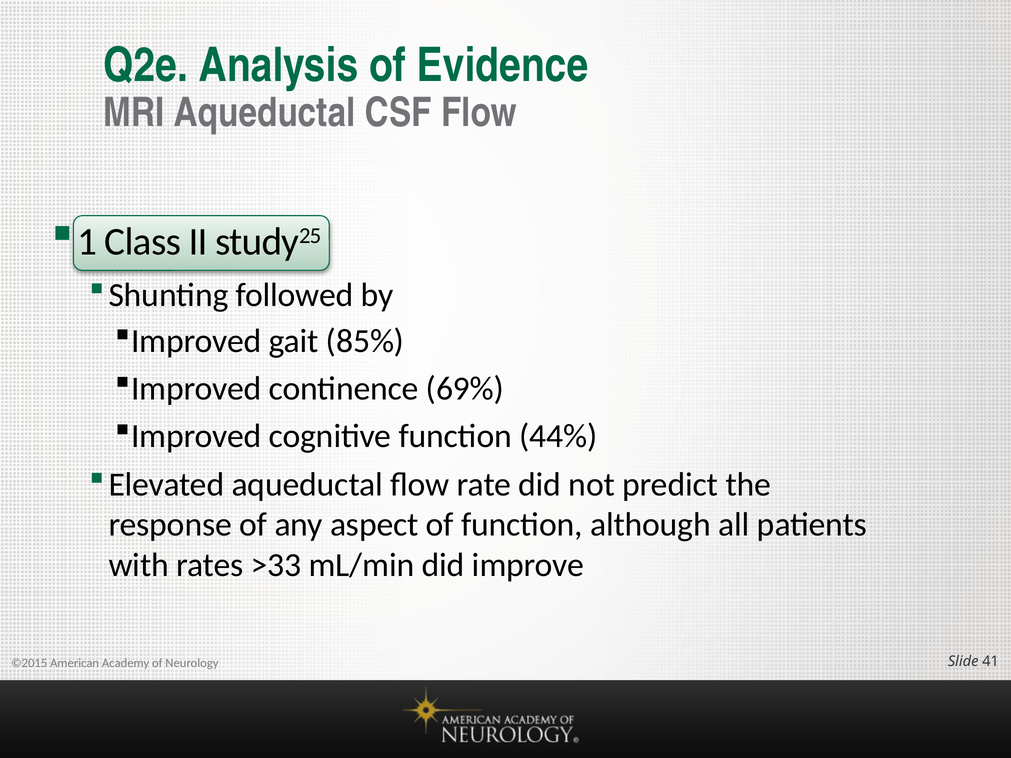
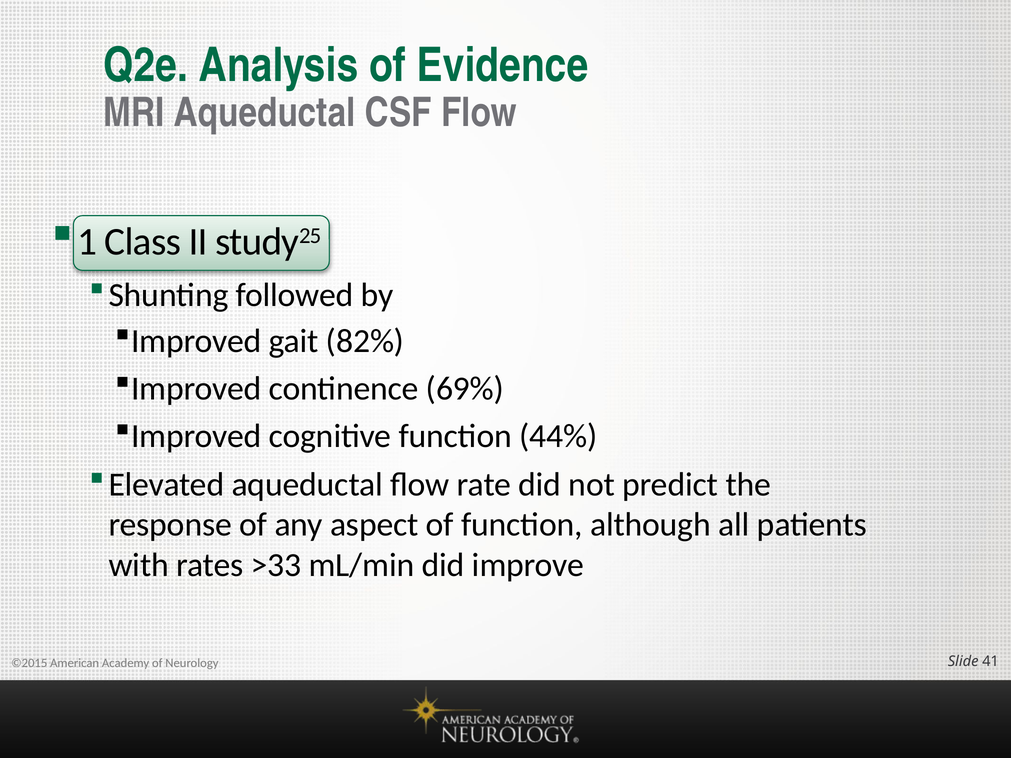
85%: 85% -> 82% (365, 341)
